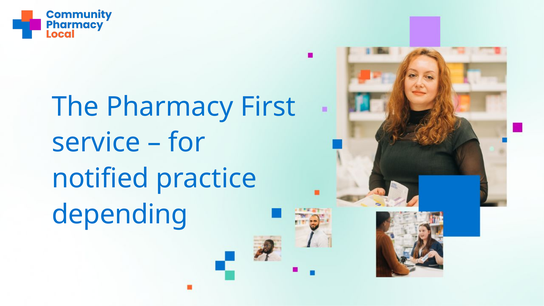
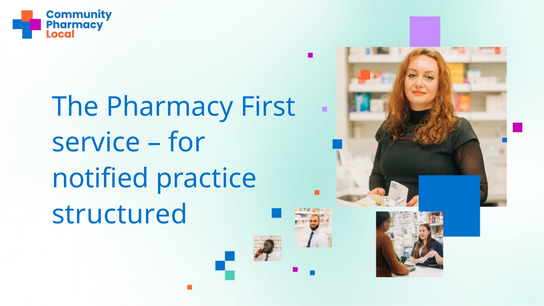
depending: depending -> structured (120, 214)
